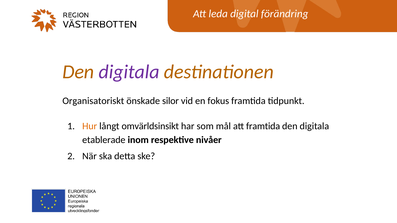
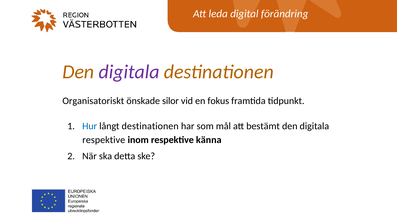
Hur colour: orange -> blue (90, 126)
långt omvärldsinsikt: omvärldsinsikt -> destinationen (150, 126)
att framtida: framtida -> bestämt (263, 126)
etablerade: etablerade -> respektive (104, 140)
nivåer: nivåer -> känna (209, 140)
